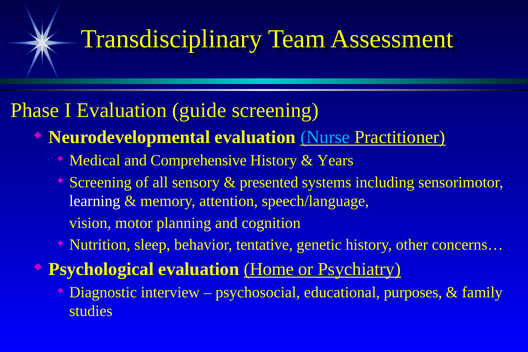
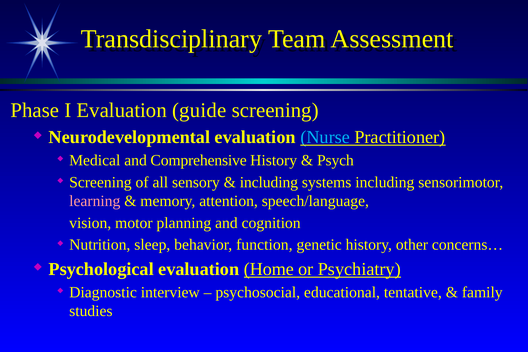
Years: Years -> Psych (335, 160)
presented: presented -> including (269, 182)
learning colour: white -> pink (95, 201)
tentative: tentative -> function (264, 245)
purposes: purposes -> tentative (413, 292)
